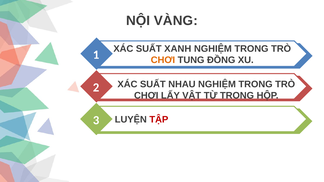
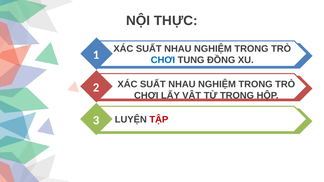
VÀNG: VÀNG -> THỰC (176, 21)
XANH: XANH -> NHAU (178, 49)
CHƠI colour: orange -> blue (163, 60)
